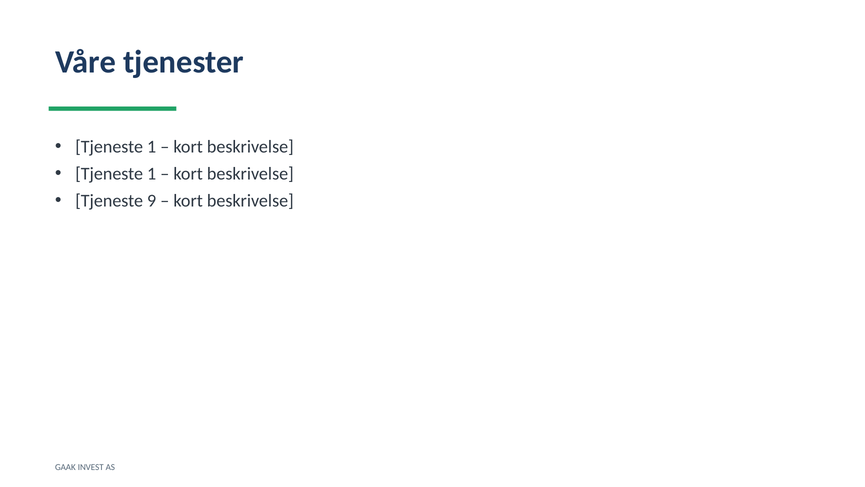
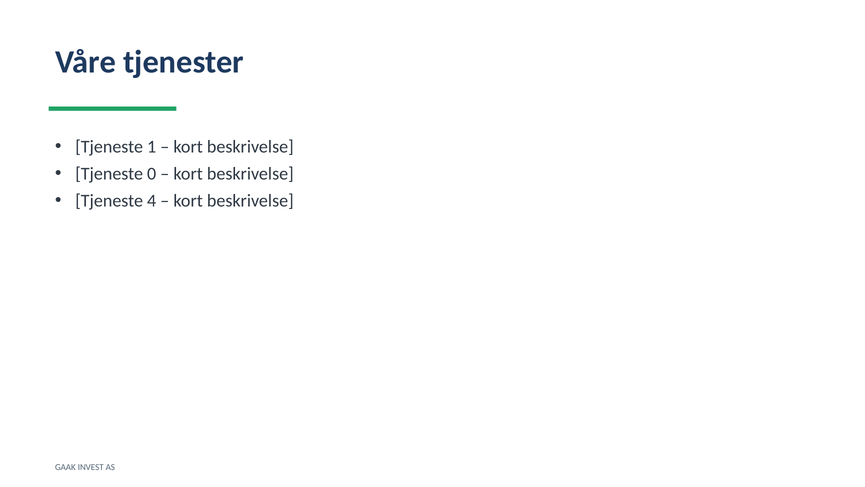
1: 1 -> 0 (152, 174)
9: 9 -> 4 (152, 201)
